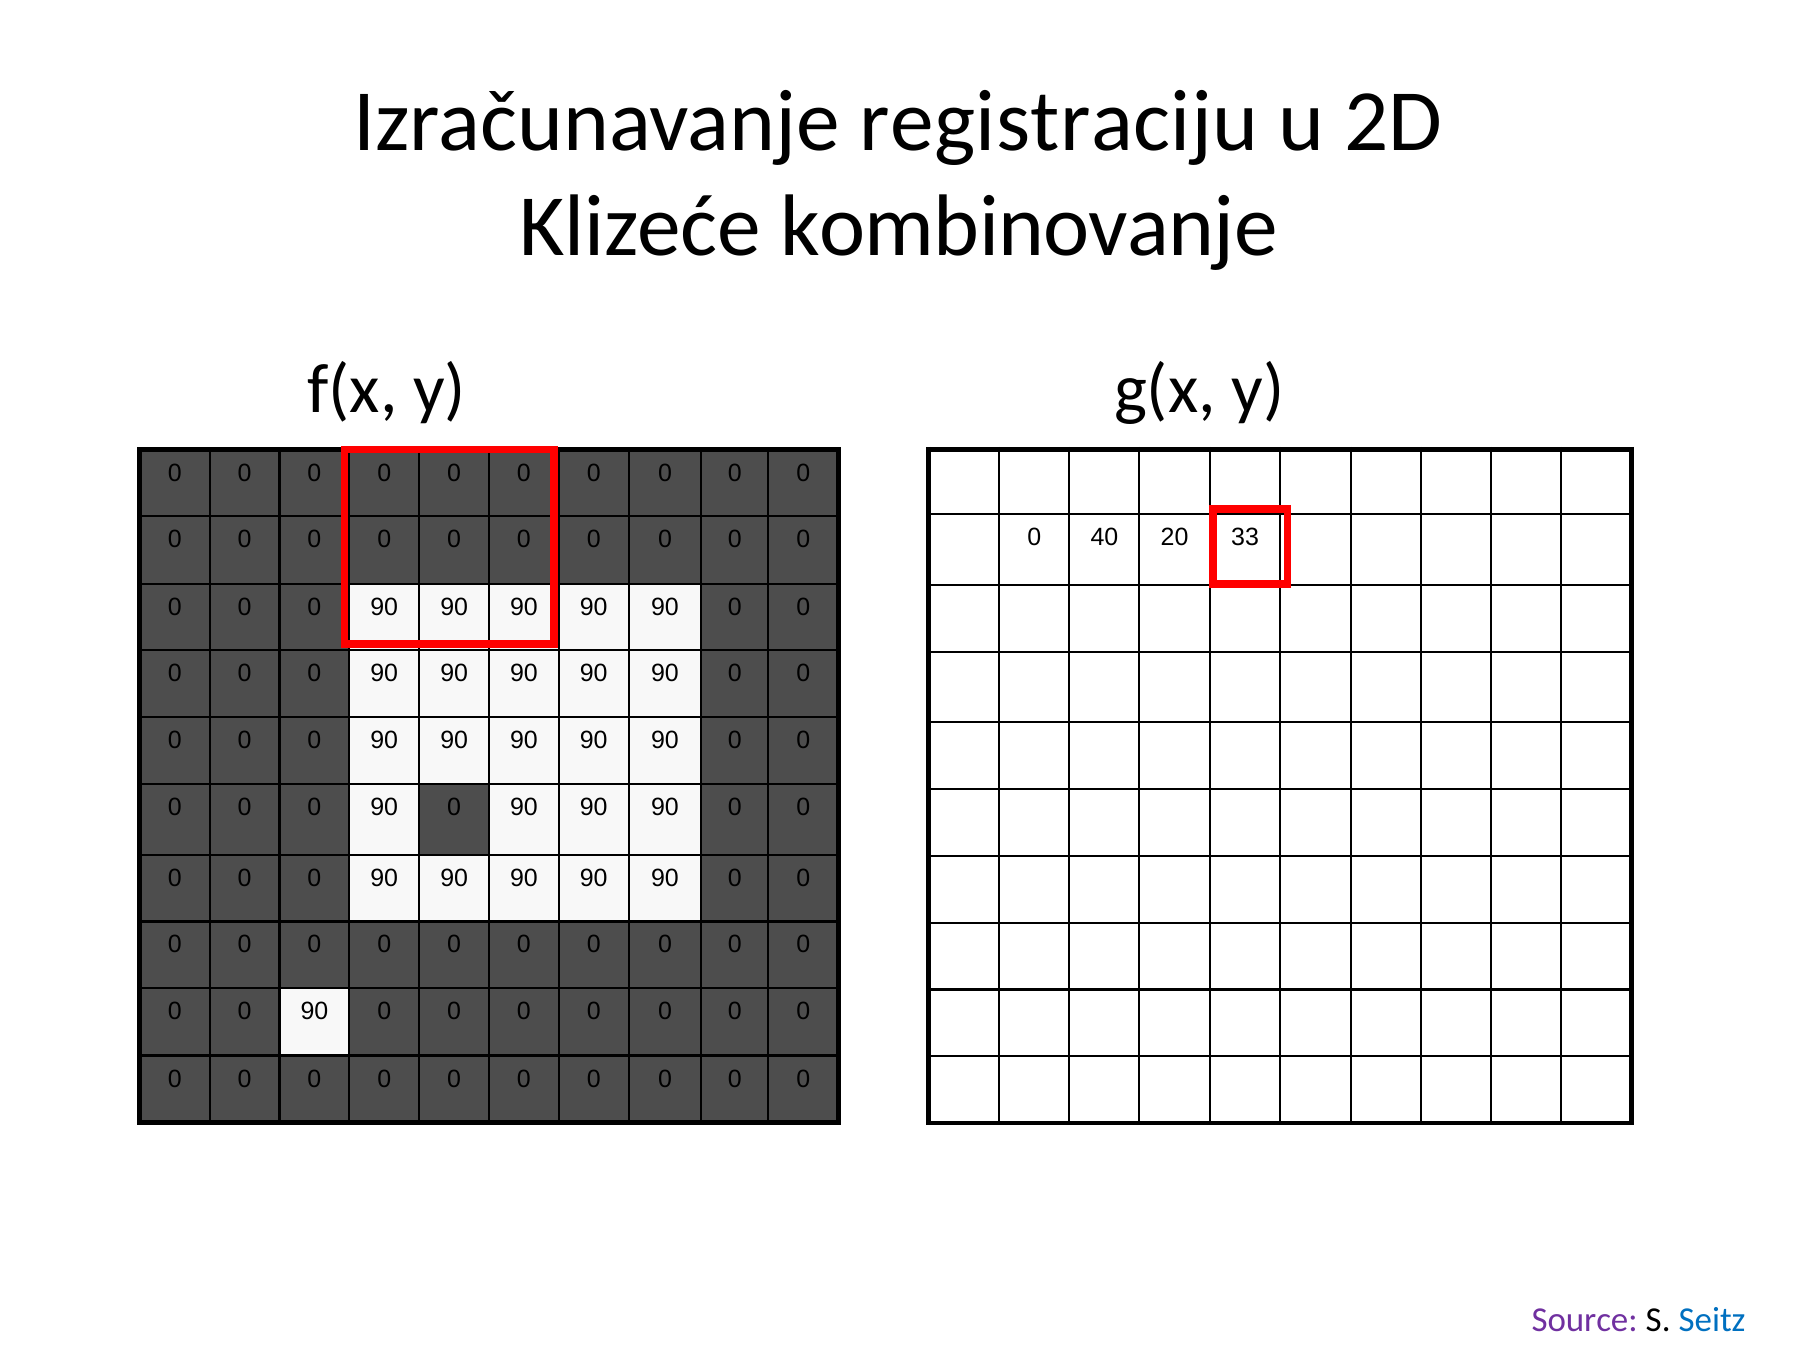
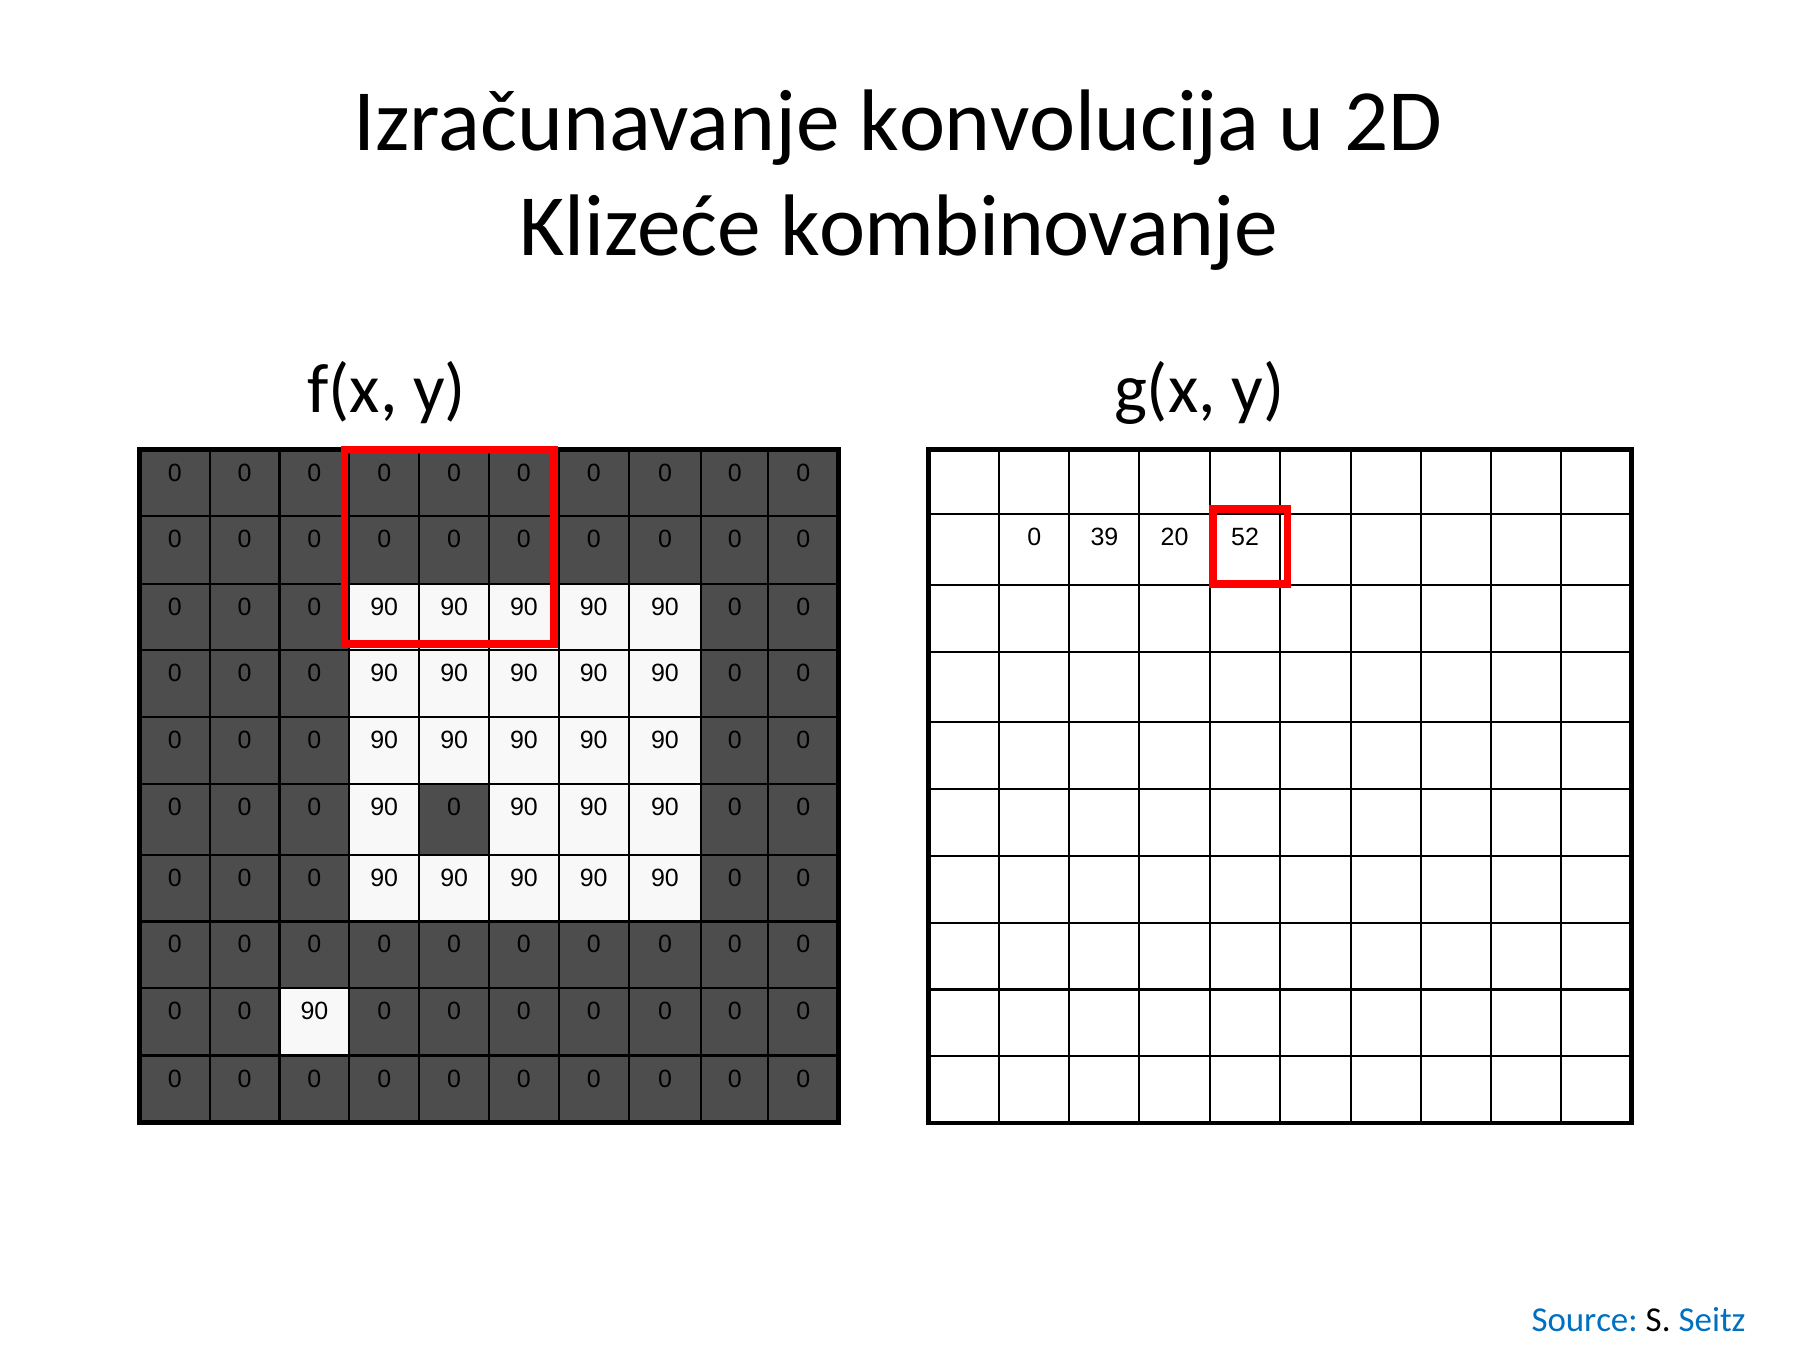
registraciju: registraciju -> konvolucija (1059, 121)
40: 40 -> 39 (1104, 537)
33: 33 -> 52 (1245, 537)
Source colour: purple -> blue (1585, 1320)
